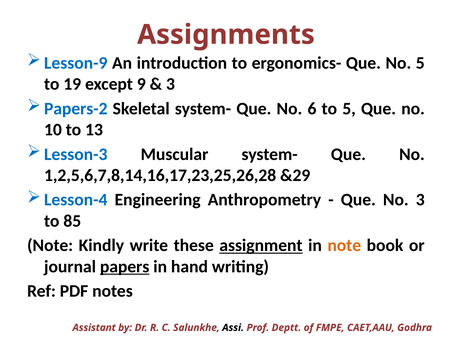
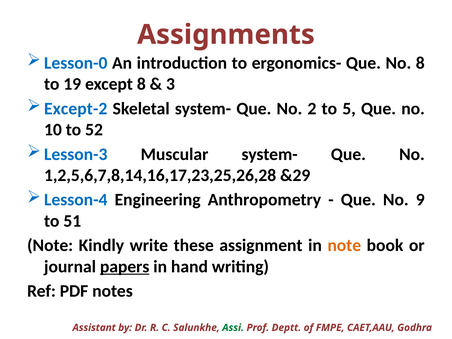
Lesson-9: Lesson-9 -> Lesson-0 (76, 63)
No 5: 5 -> 8 (420, 63)
except 9: 9 -> 8 (141, 84)
Papers-2: Papers-2 -> Except-2 (76, 109)
6: 6 -> 2 (312, 109)
13: 13 -> 52 (94, 130)
No 3: 3 -> 9 (420, 200)
85: 85 -> 51 (72, 221)
assignment underline: present -> none (261, 245)
Assi colour: black -> green (233, 328)
